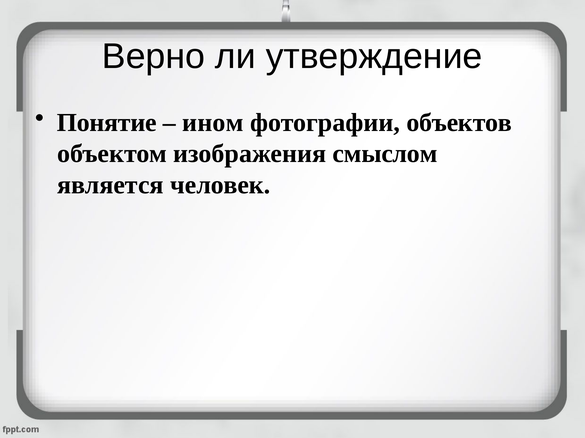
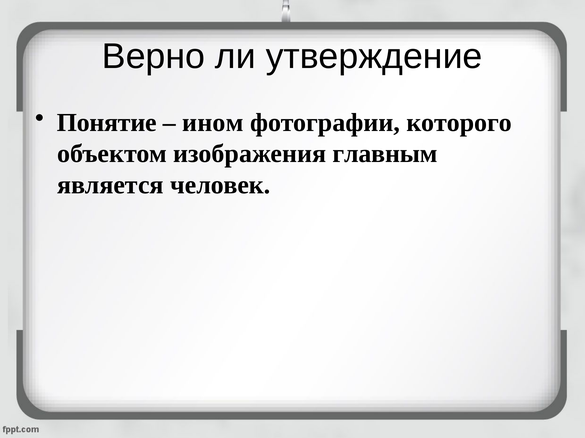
объектов: объектов -> которого (459, 123)
смыслом: смыслом -> главным (385, 154)
